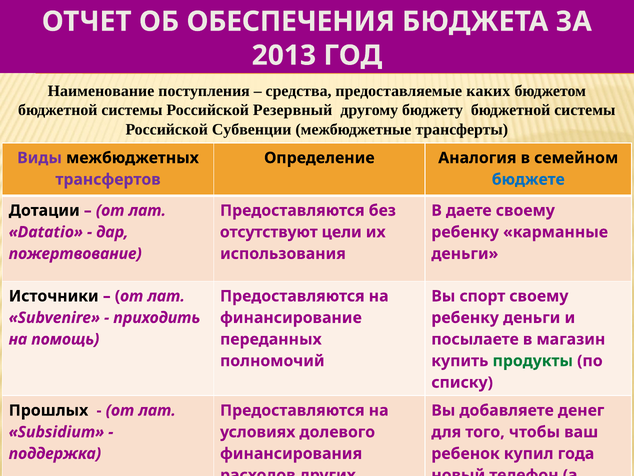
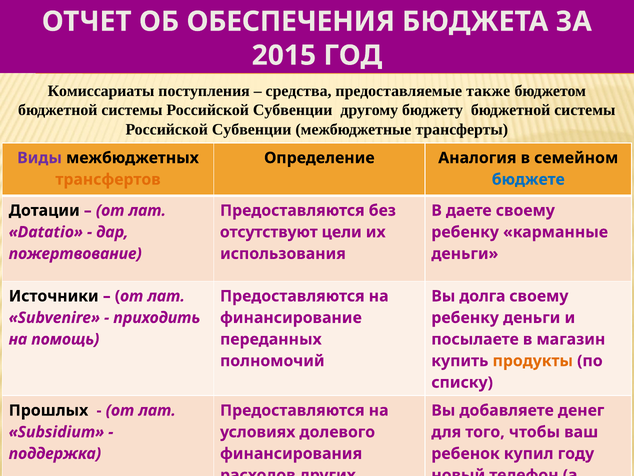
2013: 2013 -> 2015 (284, 55)
Наименование: Наименование -> Комиссариаты (101, 91)
каких: каких -> также (488, 91)
Резервный: Резервный -> Субвенции (293, 110)
трансфертов colour: purple -> orange (108, 179)
спорт: спорт -> долга (482, 296)
продукты colour: green -> orange (533, 361)
года: года -> году (576, 453)
